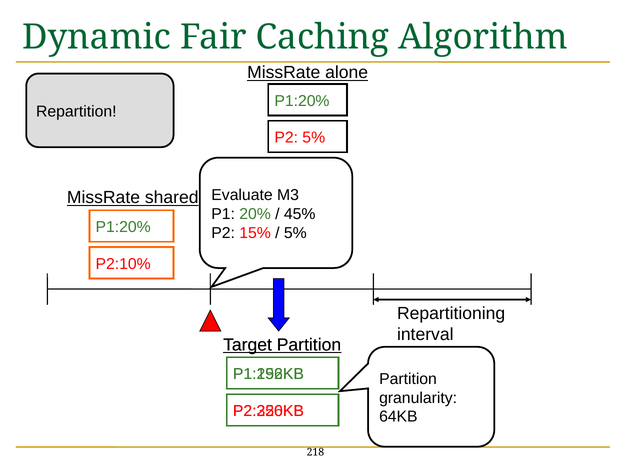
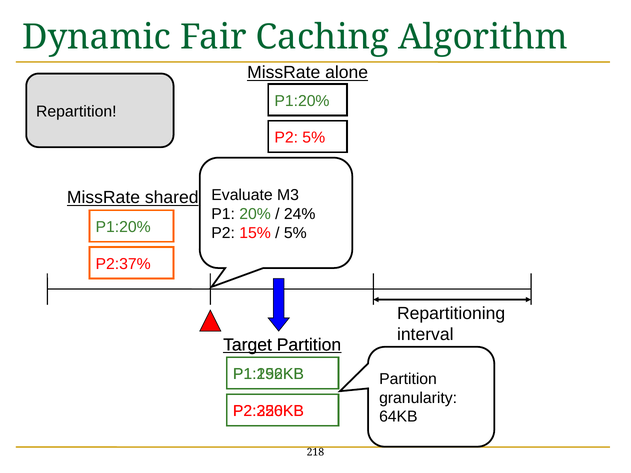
45%: 45% -> 24% (300, 214)
P2:10%: P2:10% -> P2:37% (123, 264)
